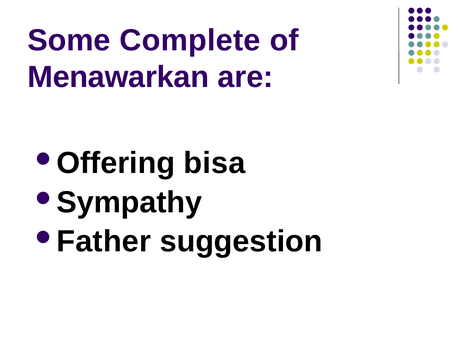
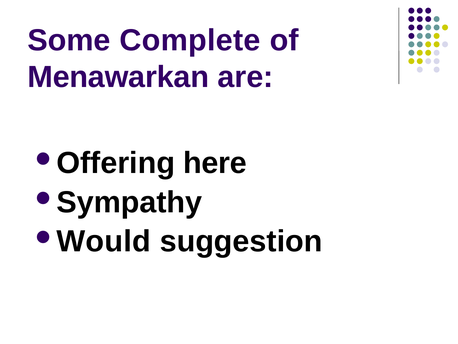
bisa: bisa -> here (215, 163)
Father: Father -> Would (104, 241)
